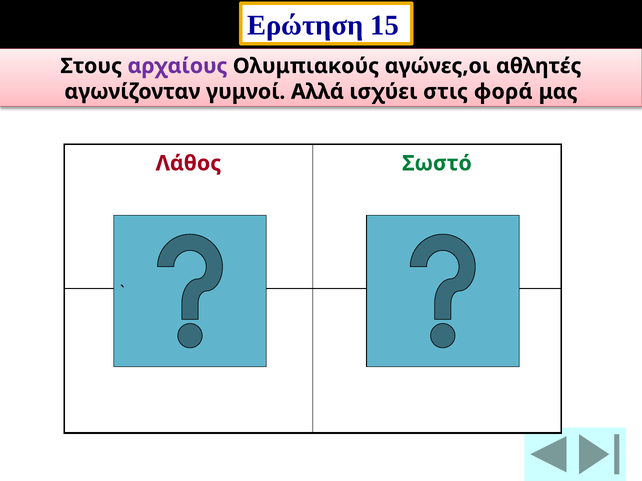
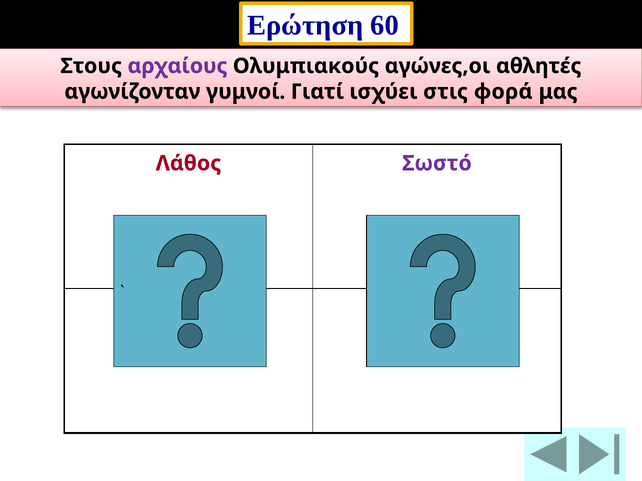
15: 15 -> 60 (385, 25)
Αλλά: Αλλά -> Γιατί (317, 92)
Σωστό colour: green -> purple (437, 163)
